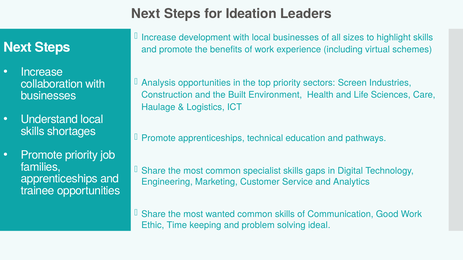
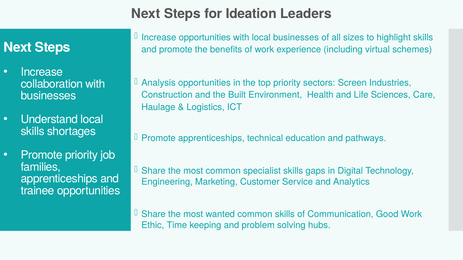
Increase development: development -> opportunities (205, 37)
ideal: ideal -> hubs (319, 225)
